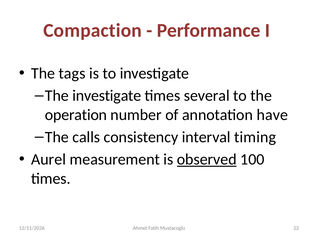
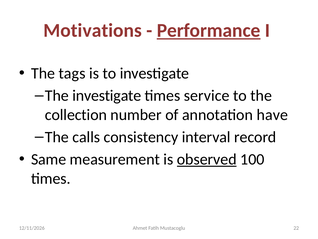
Compaction: Compaction -> Motivations (93, 30)
Performance underline: none -> present (209, 30)
several: several -> service (207, 95)
operation: operation -> collection (76, 115)
timing: timing -> record (255, 137)
Aurel: Aurel -> Same (49, 159)
